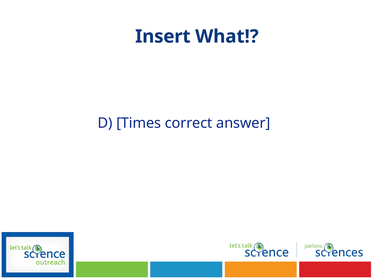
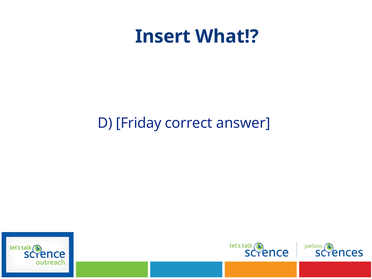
Times: Times -> Friday (139, 123)
